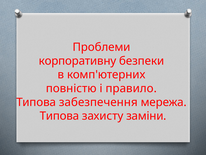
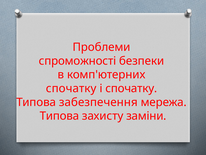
корпоративну: корпоративну -> спроможності (78, 61)
повністю: повністю -> спочатку (71, 88)
і правило: правило -> спочатку (131, 88)
